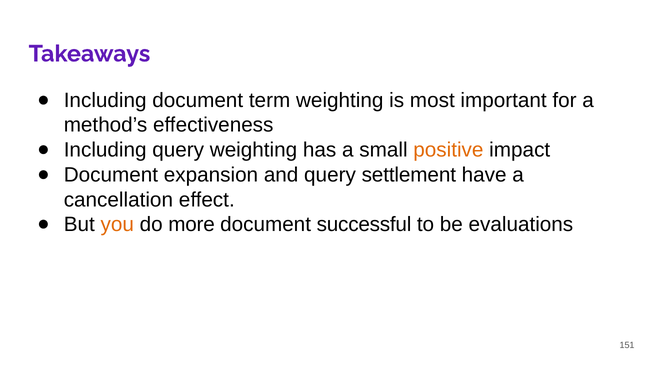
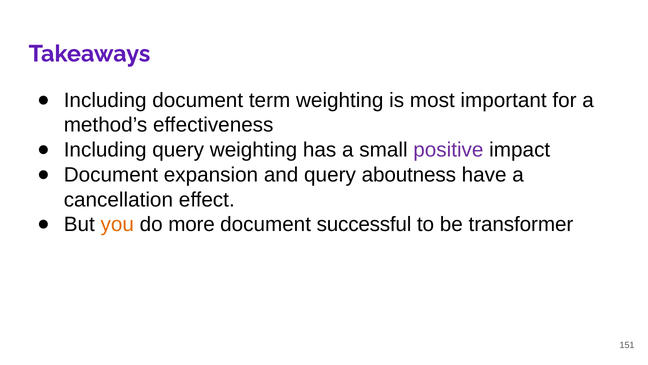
positive colour: orange -> purple (448, 150)
settlement: settlement -> aboutness (409, 175)
evaluations: evaluations -> transformer (521, 224)
